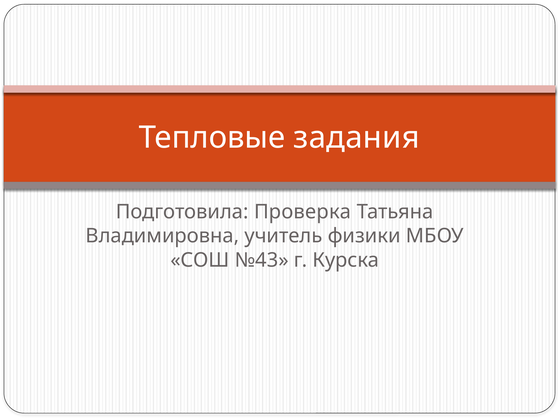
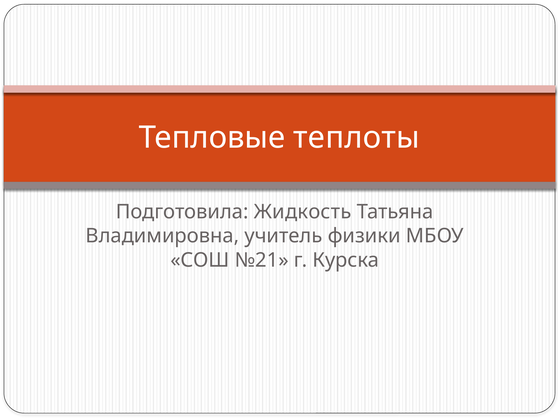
задания: задания -> теплоты (357, 138)
Проверка: Проверка -> Жидкость (303, 212)
№43: №43 -> №21 (262, 260)
